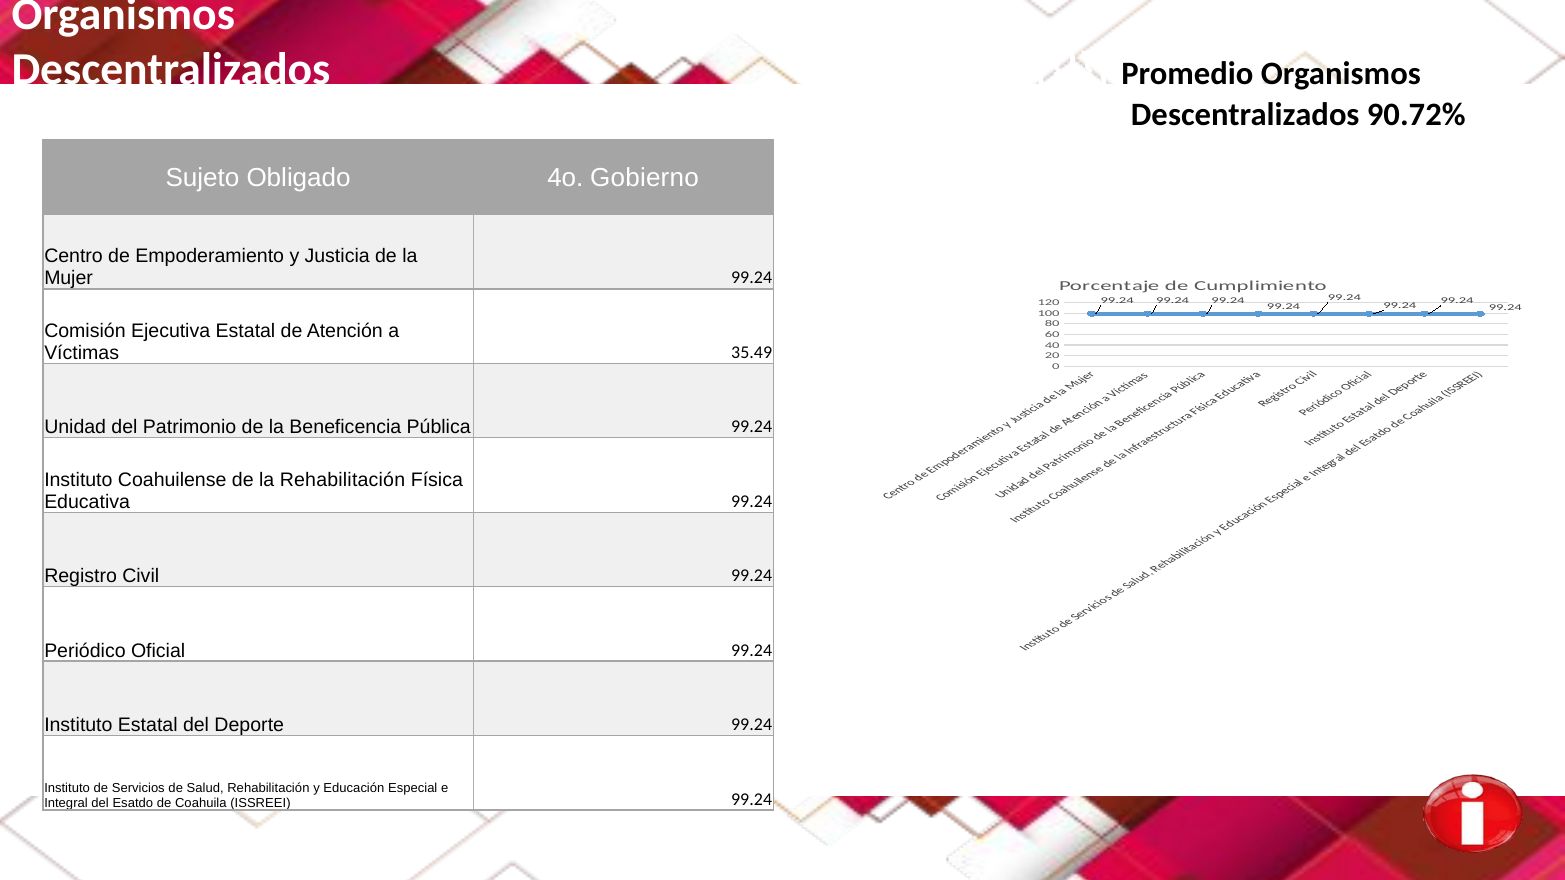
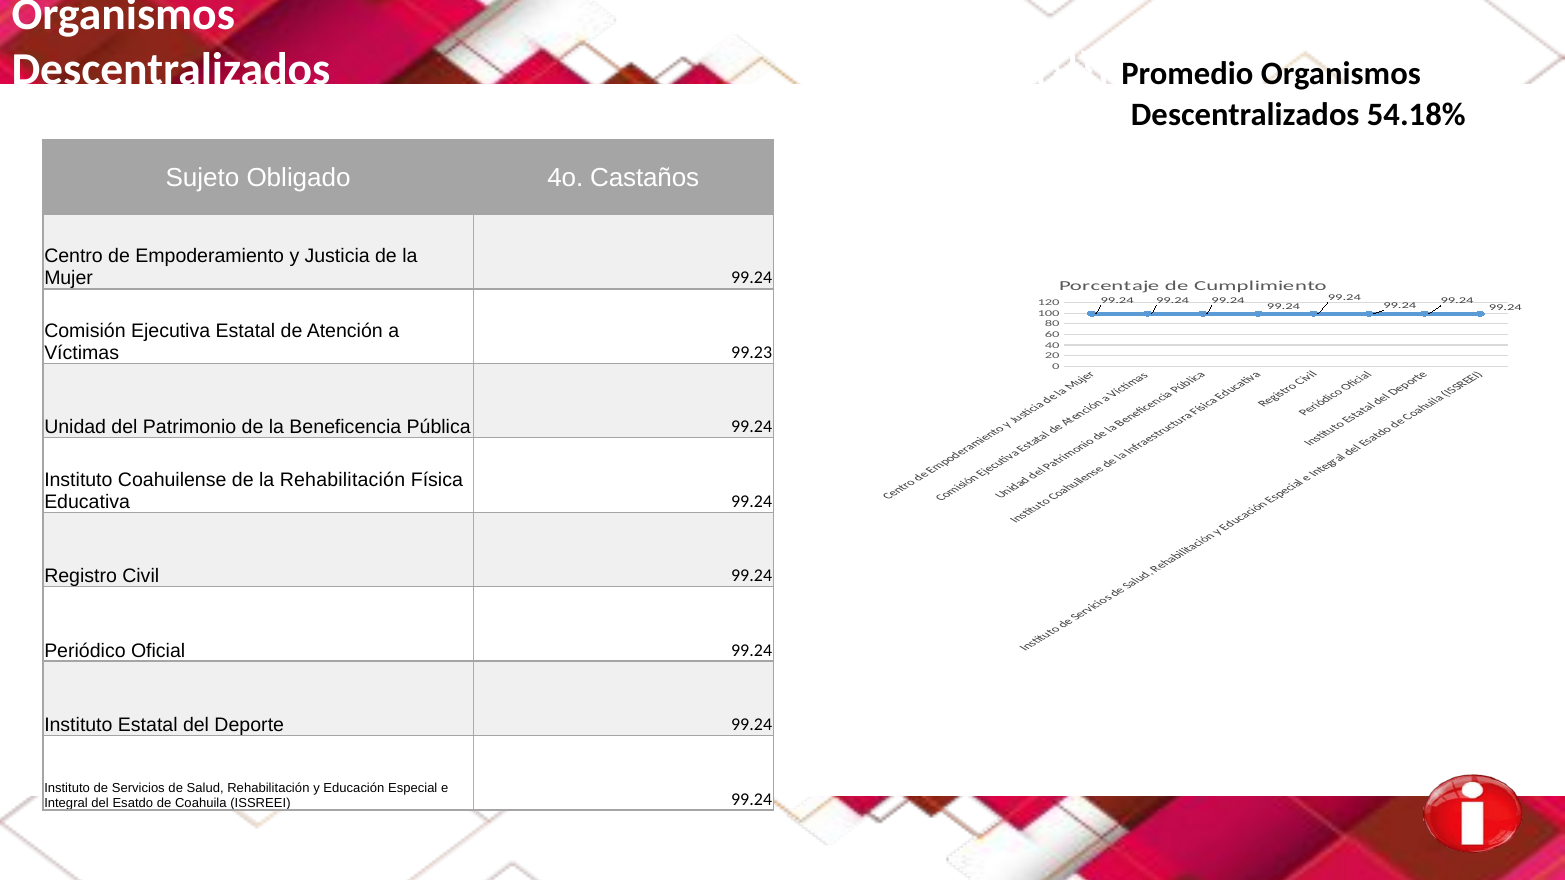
90.72%: 90.72% -> 54.18% (1416, 115)
Gobierno: Gobierno -> Castaños (645, 178)
35.49: 35.49 -> 99.23 (752, 353)
